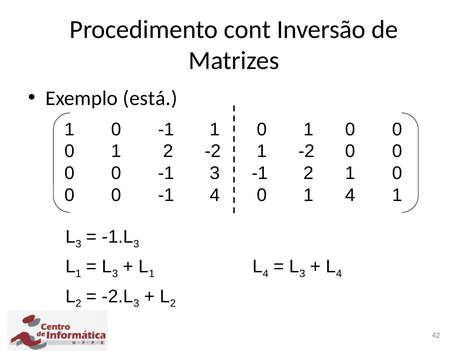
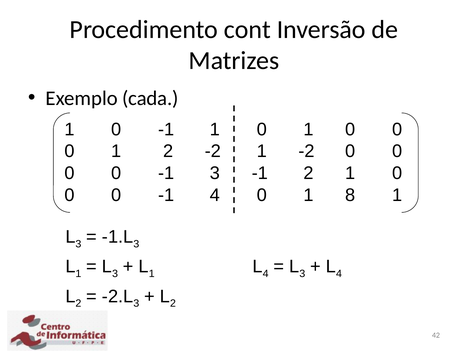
está: está -> cada (150, 98)
1 4: 4 -> 8 (350, 195)
